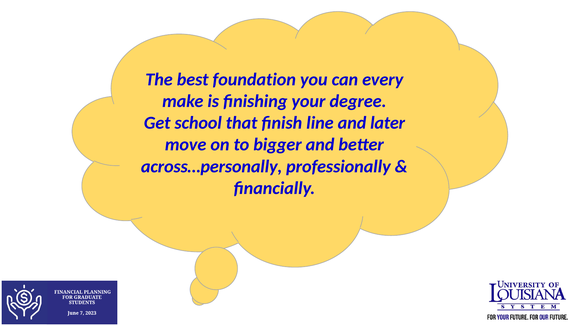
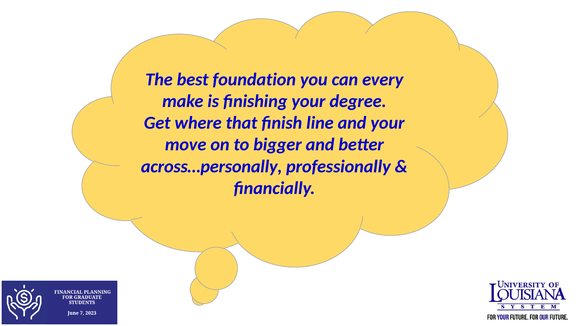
school: school -> where (198, 123)
and later: later -> your (388, 123)
